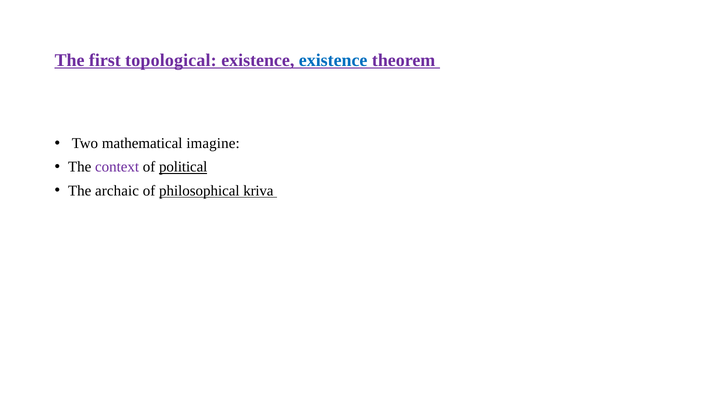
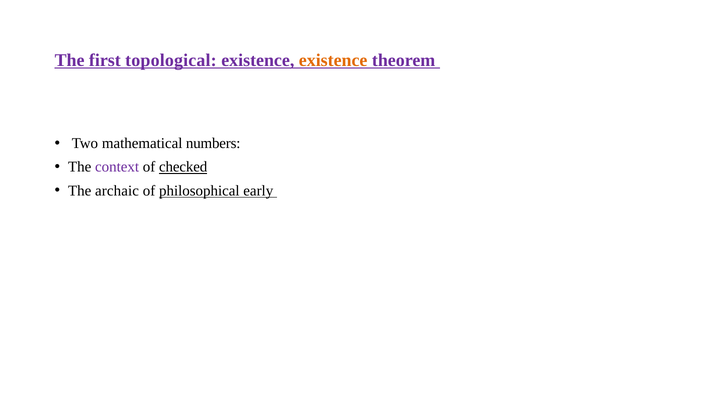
existence colour: blue -> orange (333, 60)
imagine: imagine -> numbers (213, 143)
political: political -> checked (183, 167)
kriva: kriva -> early (258, 191)
